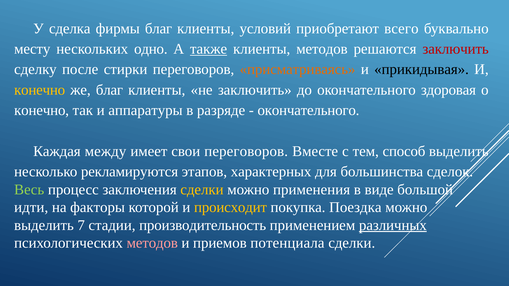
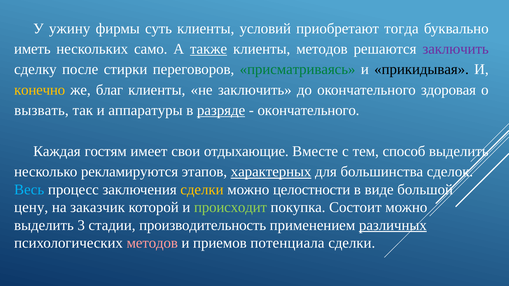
сделка: сделка -> ужину (70, 28)
фирмы благ: благ -> суть (159, 28)
всего: всего -> тогда (401, 28)
месту: месту -> иметь (32, 49)
одно: одно -> само (151, 49)
заключить colour: red -> purple (456, 49)
присматриваясь colour: orange -> green (298, 69)
конечно: конечно -> вызвать (41, 110)
разряде underline: none -> present (221, 110)
между: между -> гостям (106, 151)
свои переговоров: переговоров -> отдыхающие (246, 151)
характерных underline: none -> present (271, 172)
Весь colour: light green -> light blue (29, 190)
применения: применения -> целостности (312, 190)
идти: идти -> цену (31, 208)
факторы: факторы -> заказчик (98, 208)
происходит colour: yellow -> light green (231, 208)
Поездка: Поездка -> Состоит (355, 208)
7: 7 -> 3 (81, 225)
